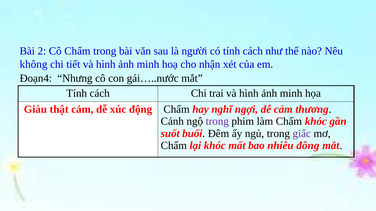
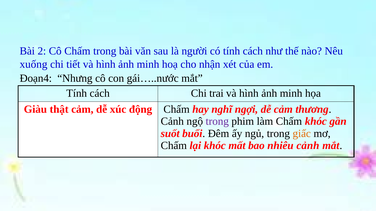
không: không -> xuống (34, 64)
giấc colour: purple -> orange (302, 134)
nhiêu đông: đông -> cảnh (308, 146)
